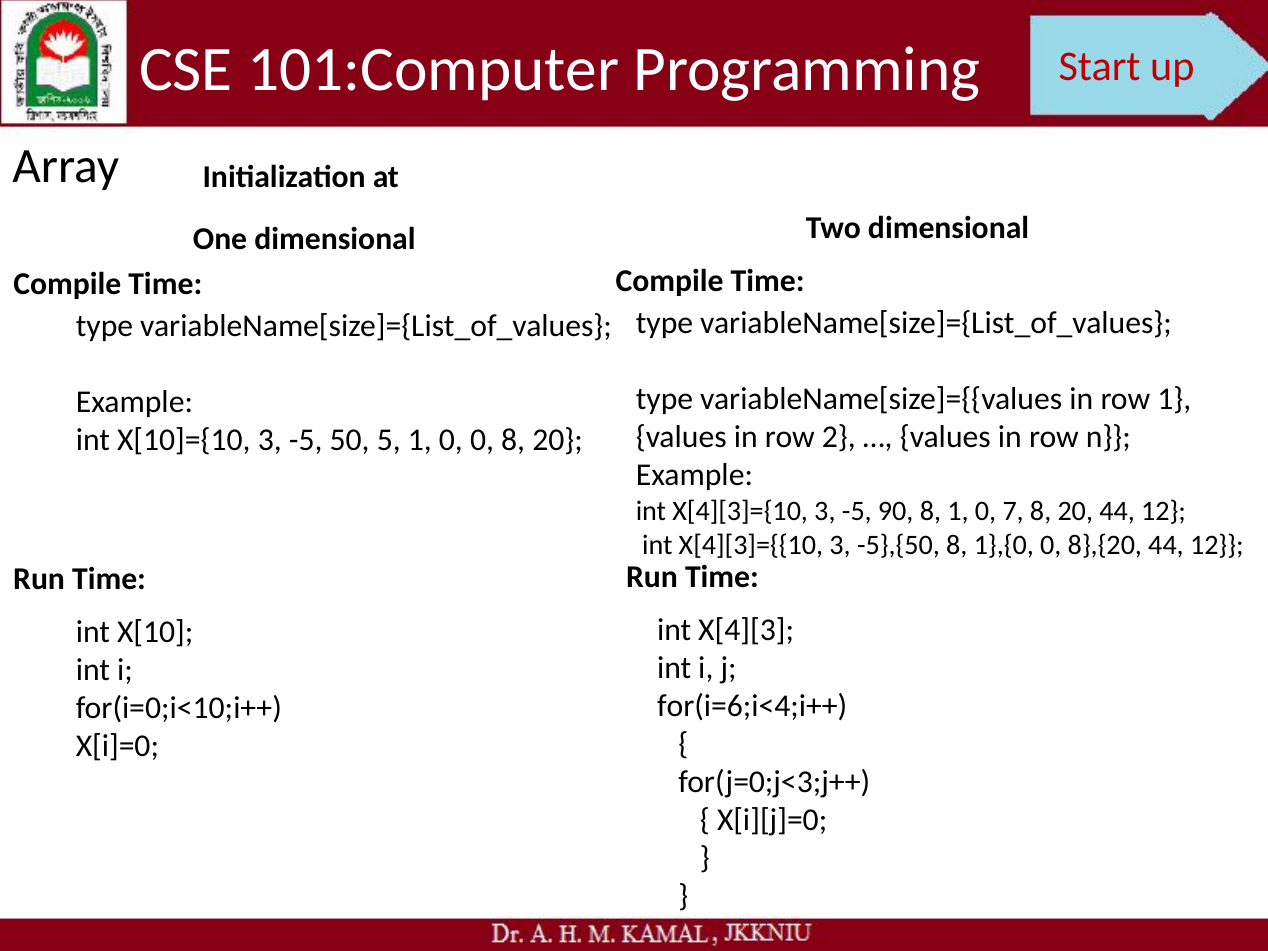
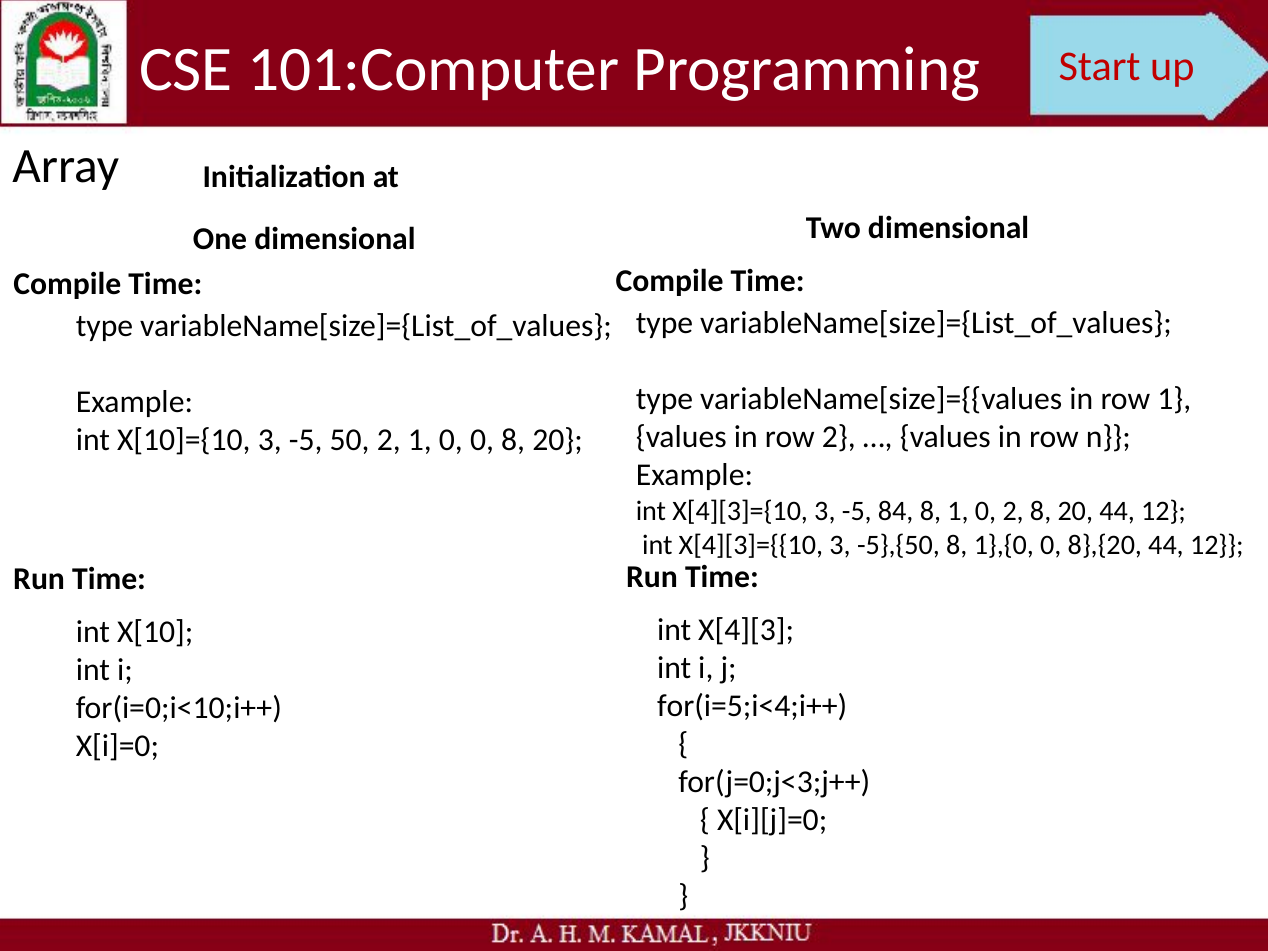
50 5: 5 -> 2 (389, 440)
90: 90 -> 84 (896, 511)
0 7: 7 -> 2 (1013, 511)
for(i=6;i<4;i++: for(i=6;i<4;i++ -> for(i=5;i<4;i++ (752, 706)
